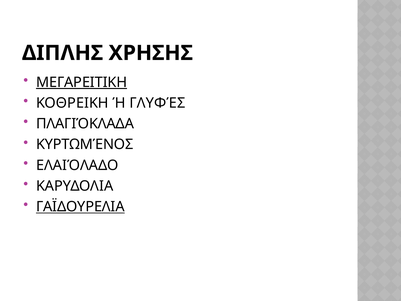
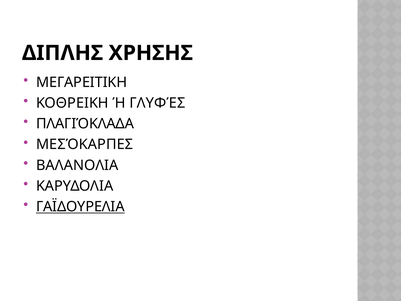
ΜΕΓΑΡΕΙΤΙΚΗ underline: present -> none (82, 82)
ΚΥΡΤΩΜΈΝΟΣ: ΚΥΡΤΩΜΈΝΟΣ -> ΜΕΣΌΚΑΡΠΕΣ (85, 144)
ΕΛΑΙΌΛΑΔΟ: ΕΛΑΙΌΛΑΔΟ -> ΒΑΛΑΝΟΛΙΑ (77, 165)
